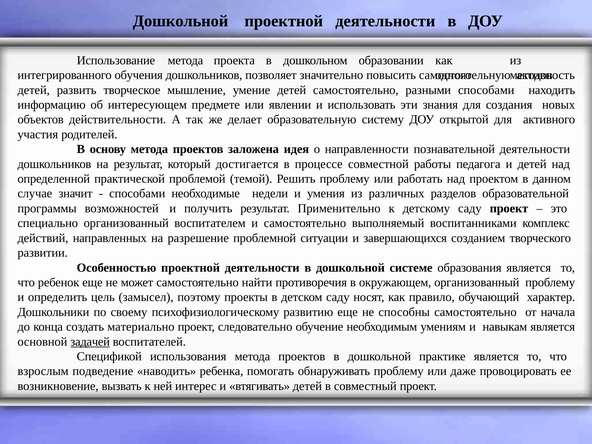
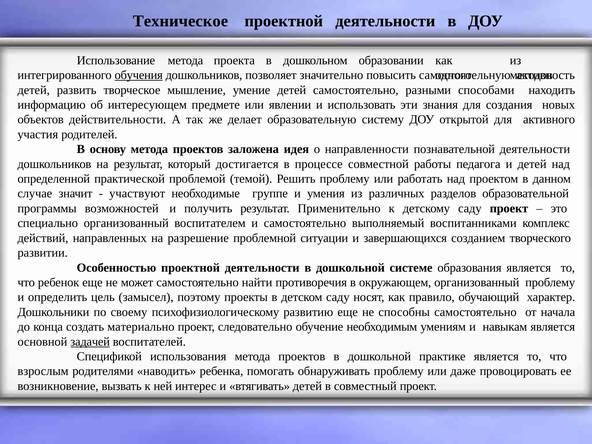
Дошкольной: Дошкольной -> Техническое (180, 21)
обучения underline: none -> present (139, 75)
способами: способами -> участвуют (137, 194)
недели: недели -> группе (270, 194)
подведение: подведение -> родителями (103, 371)
